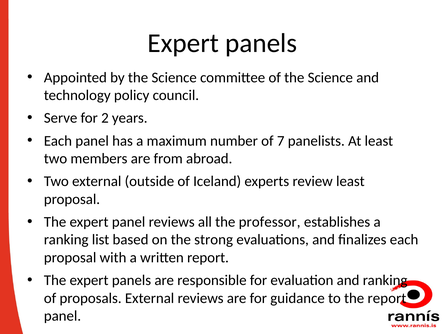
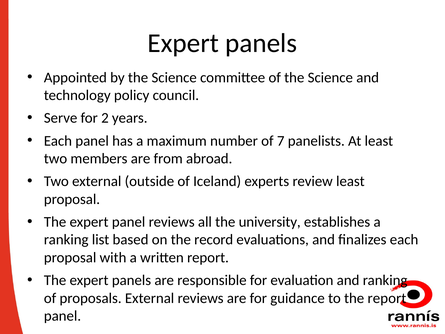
professor: professor -> university (270, 222)
strong: strong -> record (214, 240)
